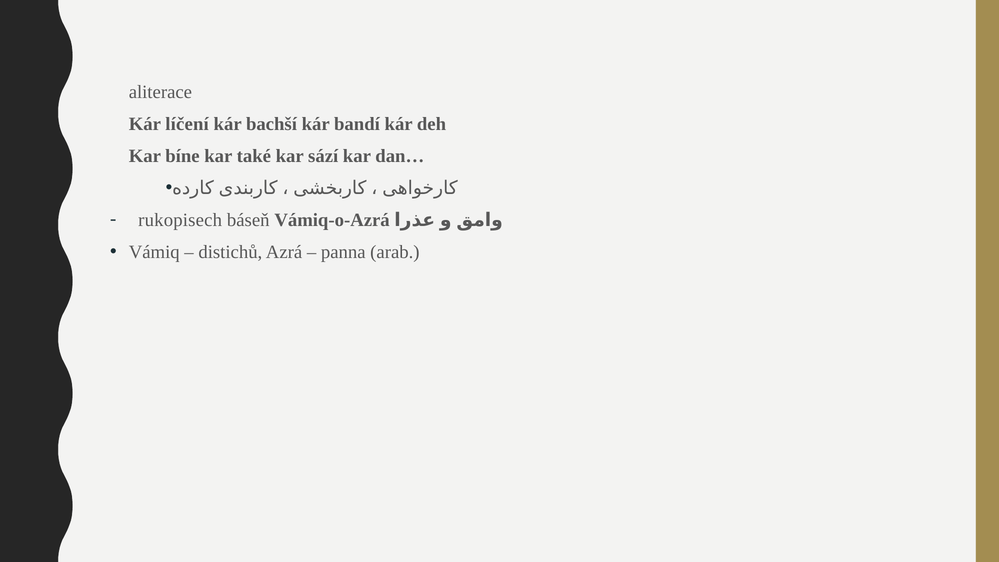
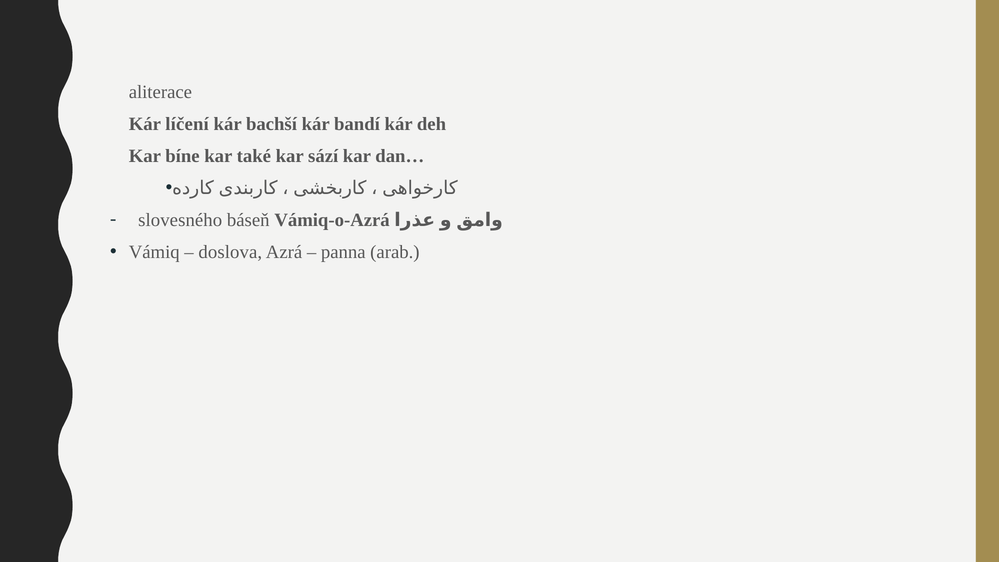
rukopisech: rukopisech -> slovesného (180, 220)
distichů: distichů -> doslova (230, 252)
